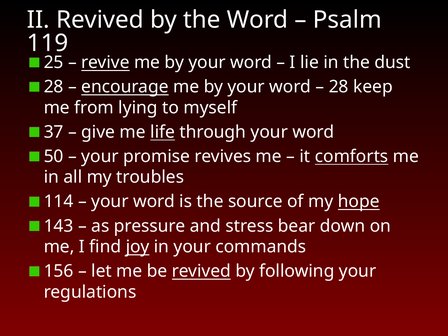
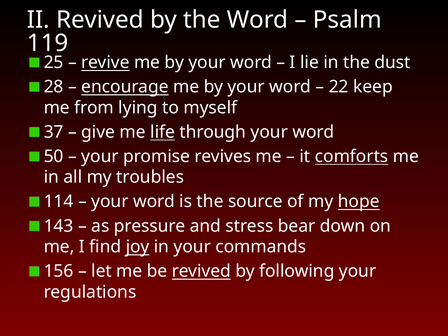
28: 28 -> 22 (339, 87)
